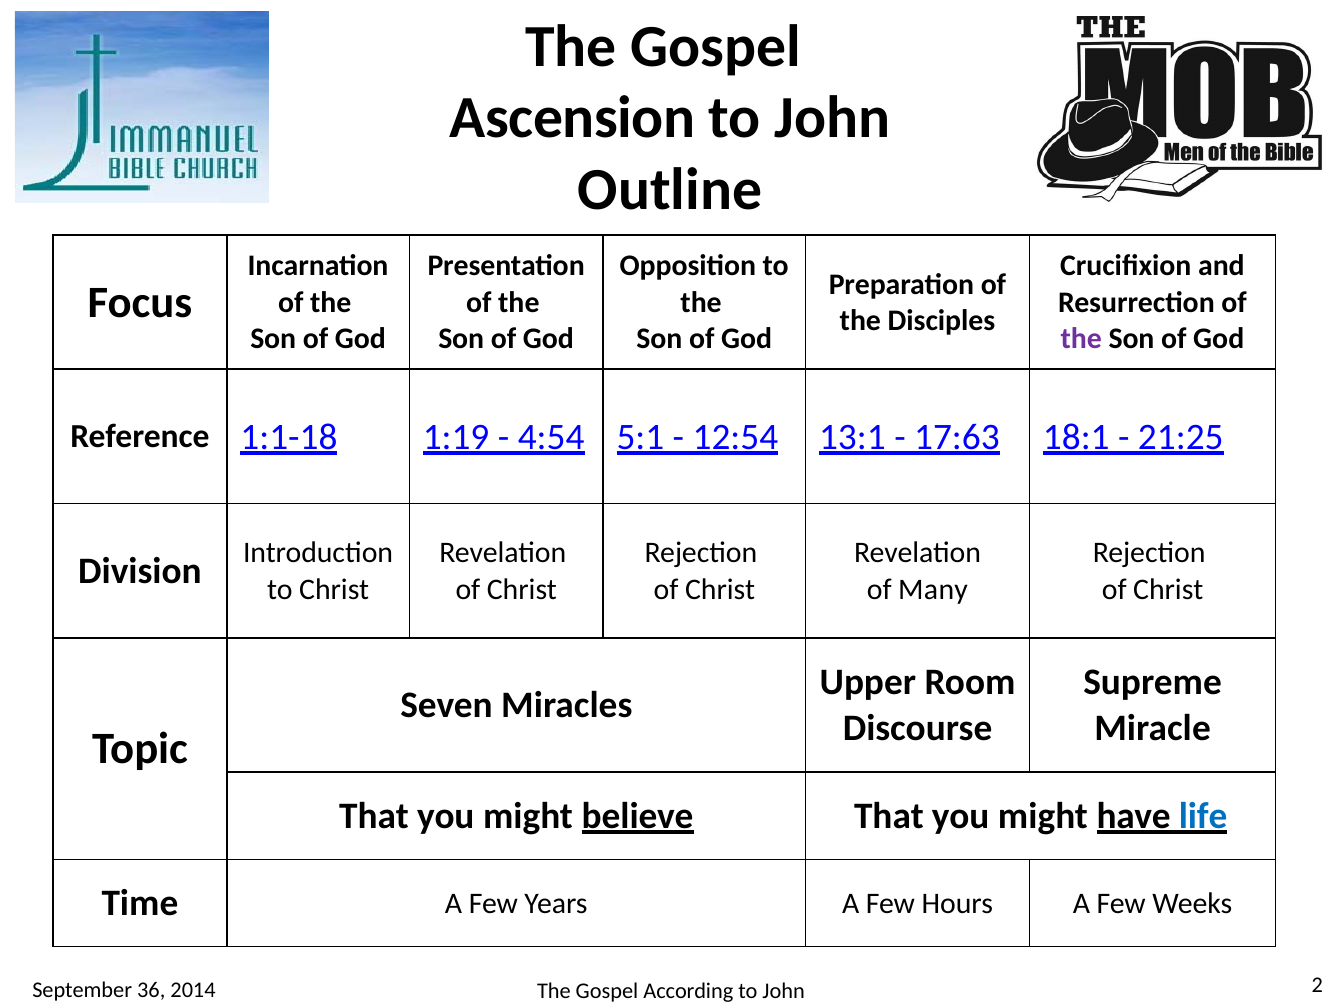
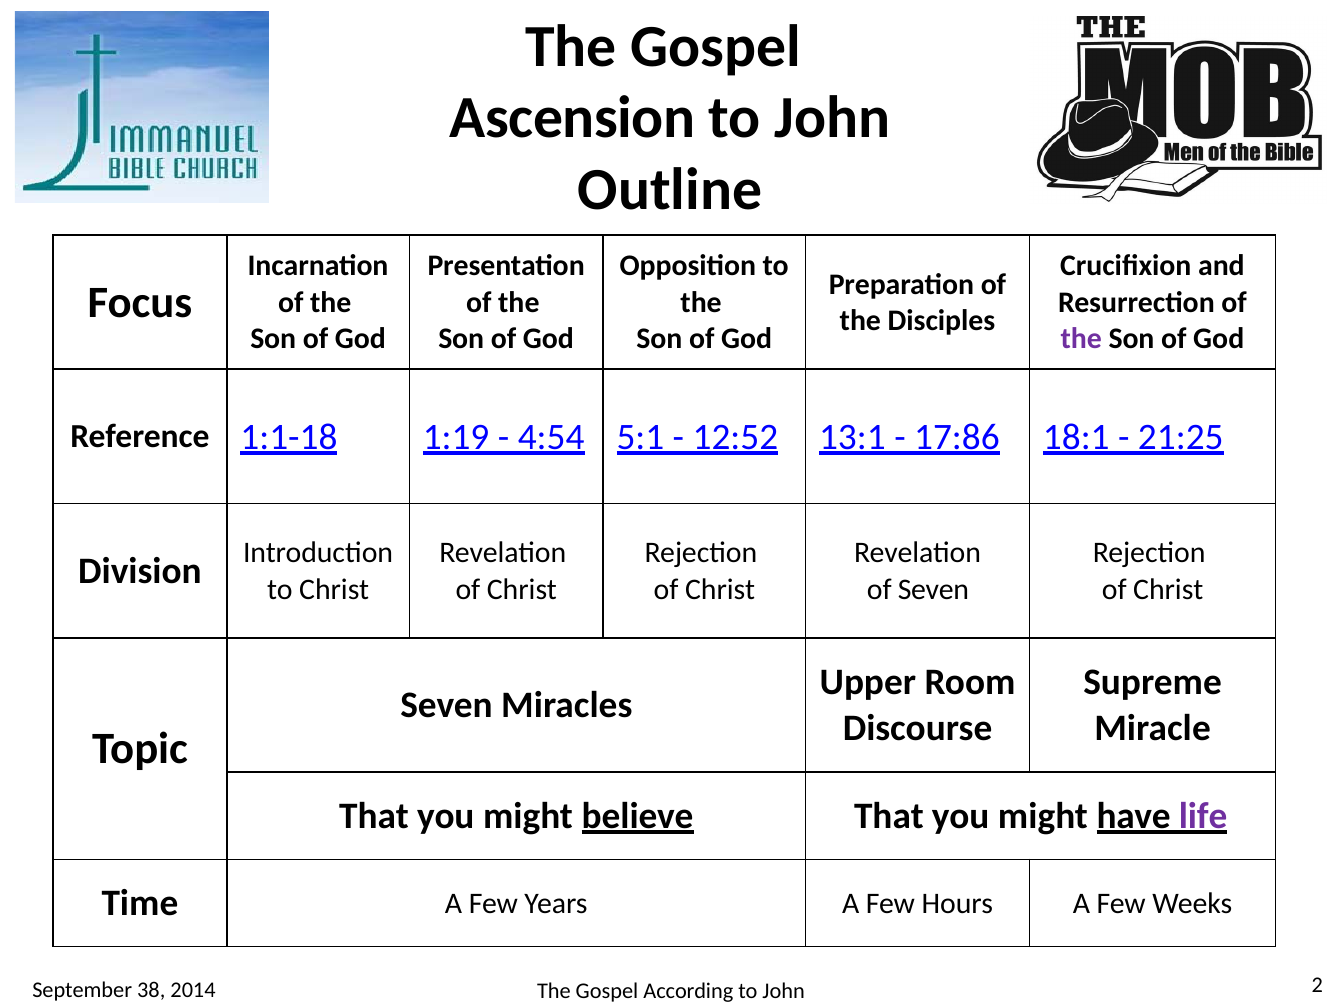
12:54: 12:54 -> 12:52 (735, 437)
17:63: 17:63 -> 17:86 (957, 437)
of Many: Many -> Seven (933, 589)
life colour: blue -> purple (1203, 816)
36: 36 -> 38 (151, 990)
